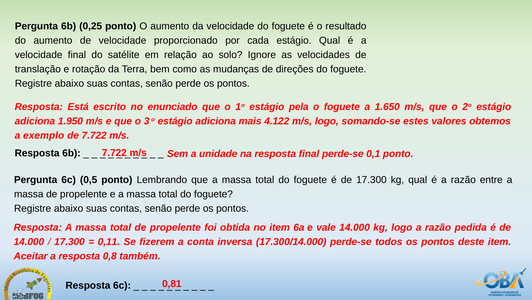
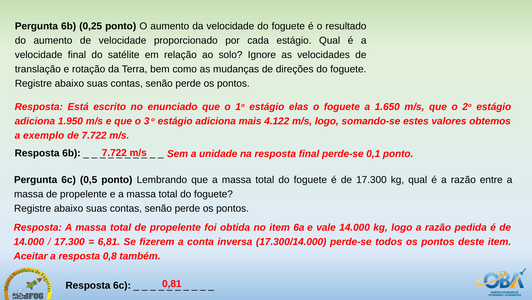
pela: pela -> elas (299, 107)
0,11: 0,11 -> 6,81 (109, 241)
